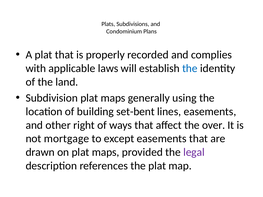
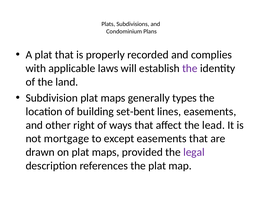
the colour: blue -> purple (190, 69)
using: using -> types (185, 98)
over: over -> lead (214, 125)
